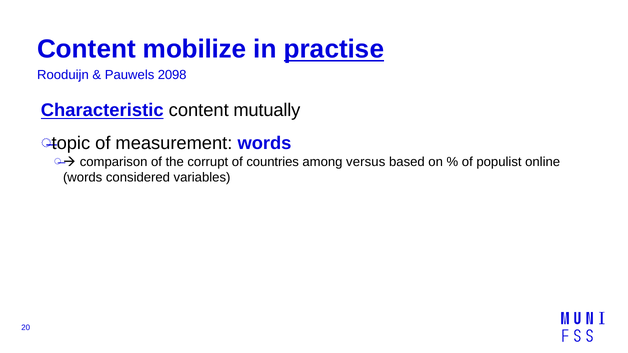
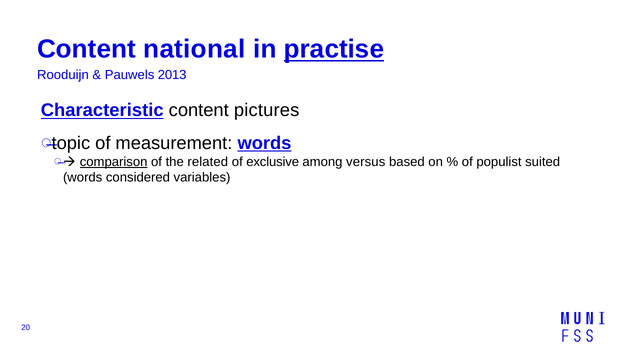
mobilize: mobilize -> national (194, 49)
2098: 2098 -> 2013 (172, 75)
mutually: mutually -> pictures (267, 110)
words underline: none -> present (264, 143)
comparison underline: none -> present (114, 162)
corrupt: corrupt -> related (208, 162)
countries: countries -> exclusive (273, 162)
online: online -> suited (543, 162)
